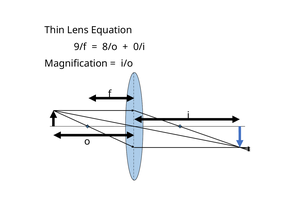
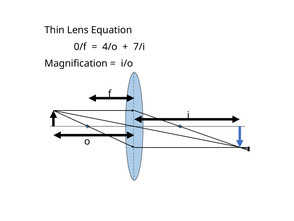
9/f: 9/f -> 0/f (80, 47)
8/o: 8/o -> 4/o (110, 47)
0/i: 0/i -> 7/i (139, 47)
